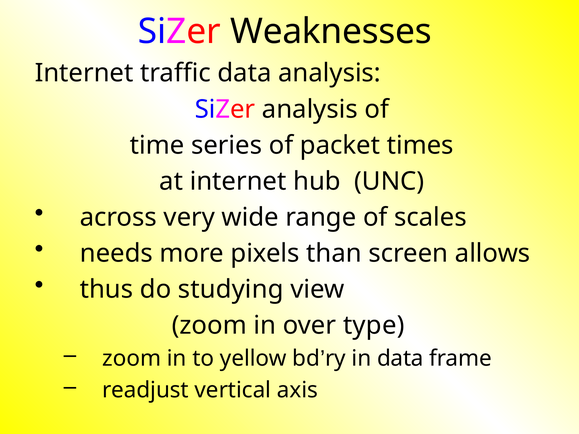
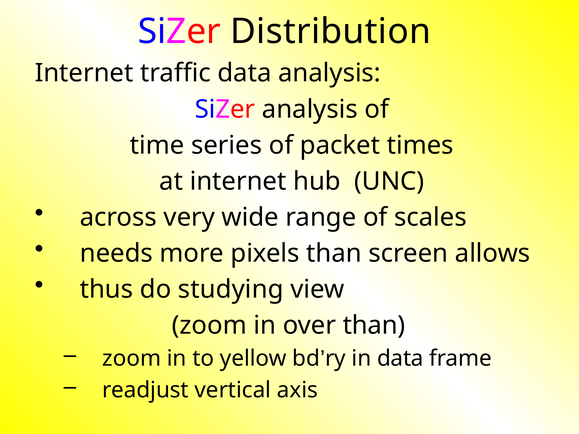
Weaknesses: Weaknesses -> Distribution (331, 31)
over type: type -> than (374, 325)
